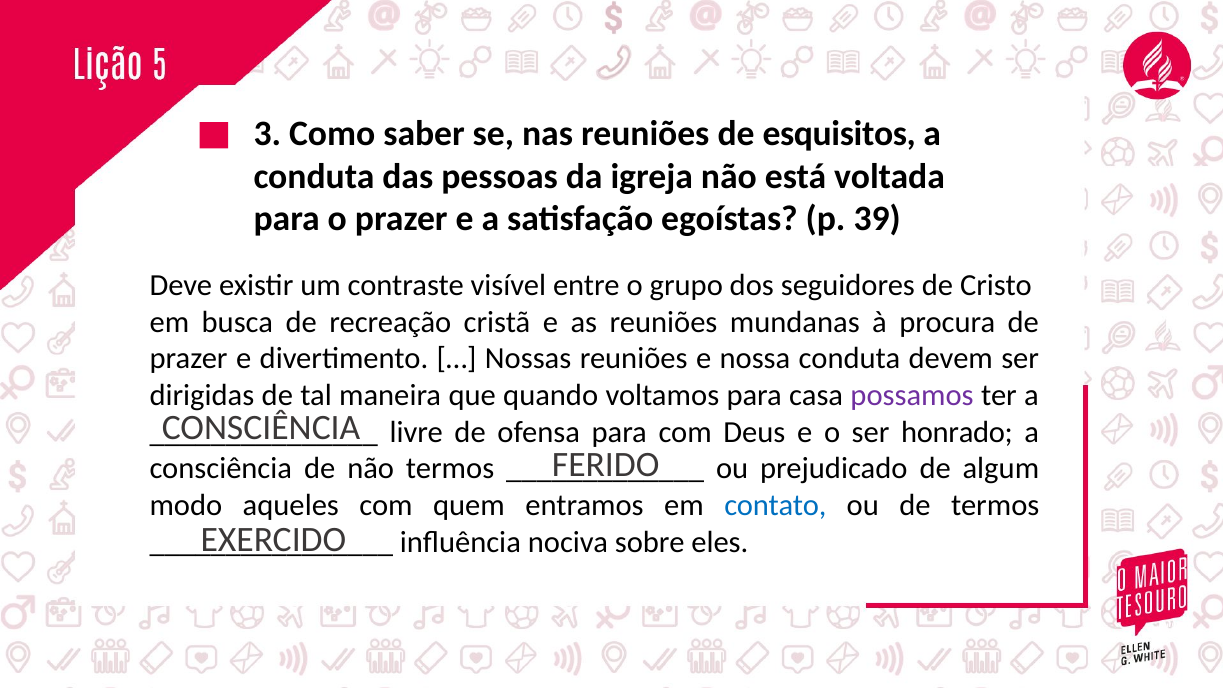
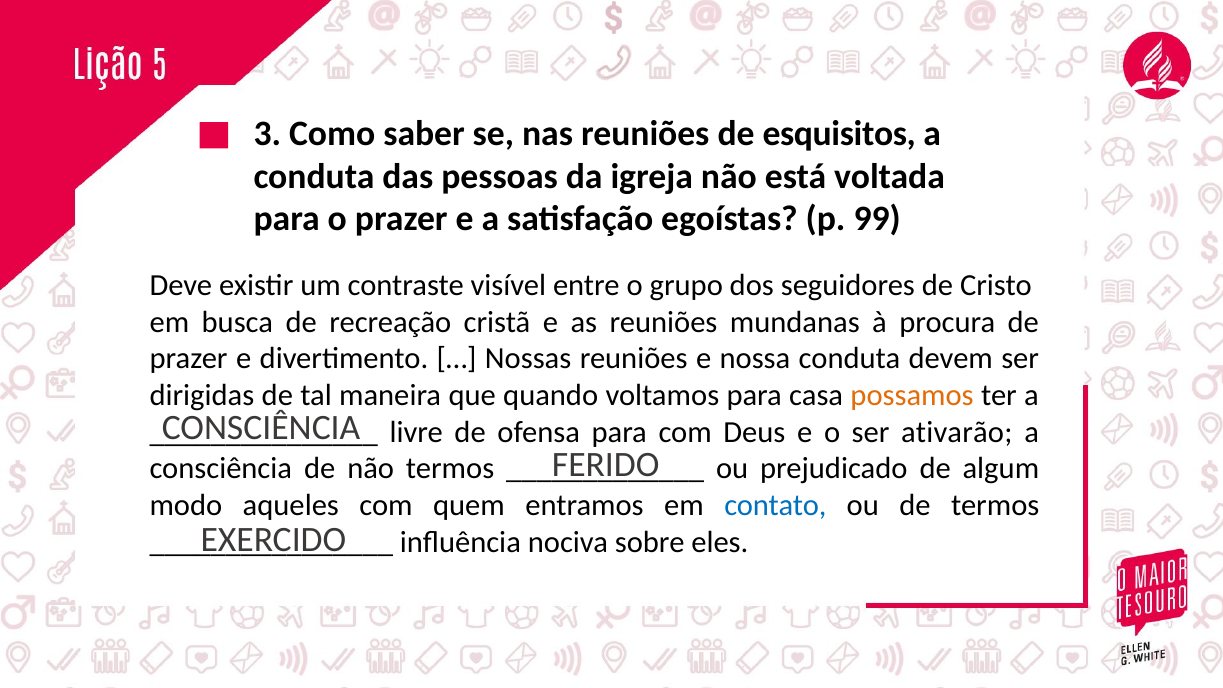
39: 39 -> 99 (877, 219)
possamos colour: purple -> orange (912, 395)
honrado: honrado -> ativarão (957, 432)
